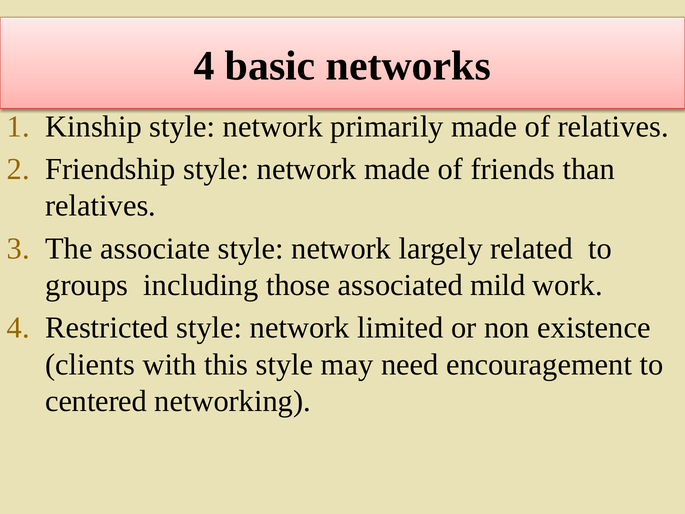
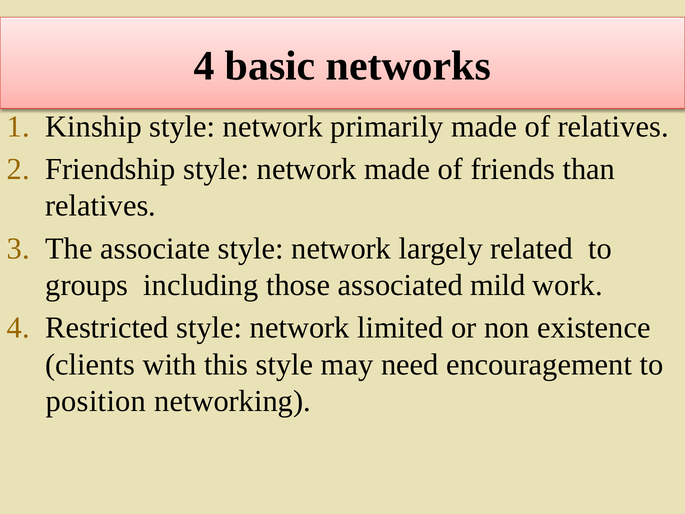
centered: centered -> position (96, 401)
